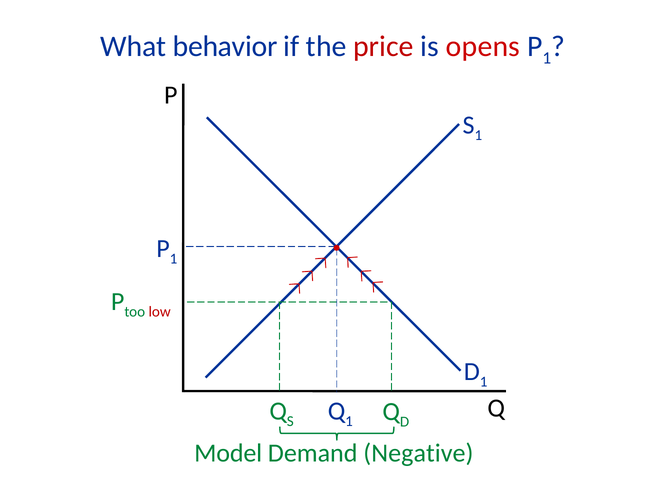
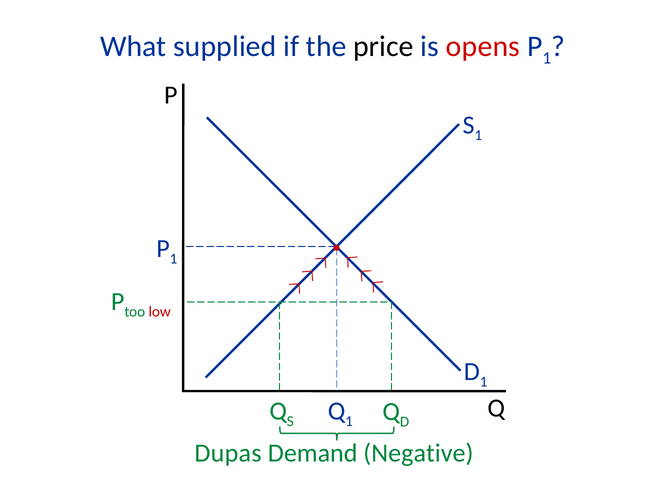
behavior: behavior -> supplied (225, 47)
price colour: red -> black (383, 47)
Model: Model -> Dupas (228, 453)
